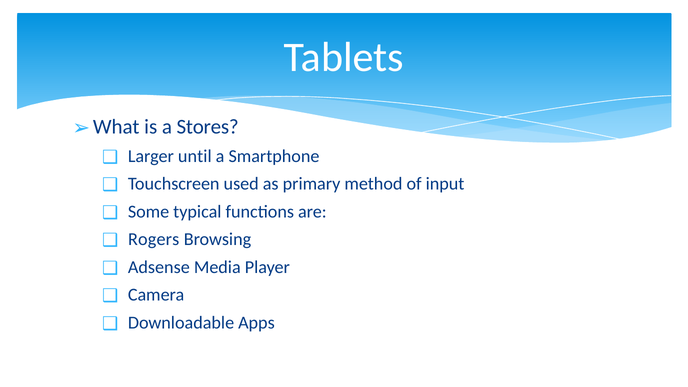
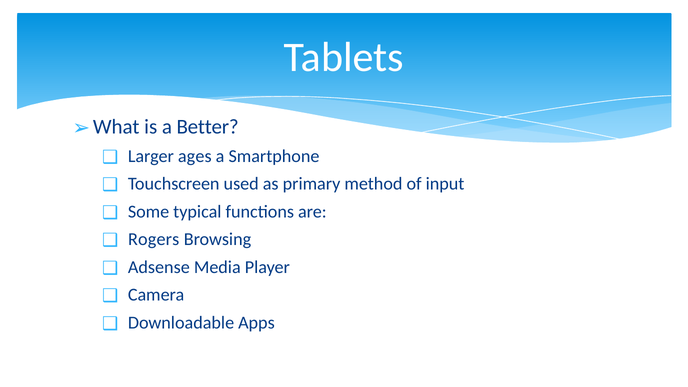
Stores: Stores -> Better (208, 127)
until: until -> ages (195, 156)
